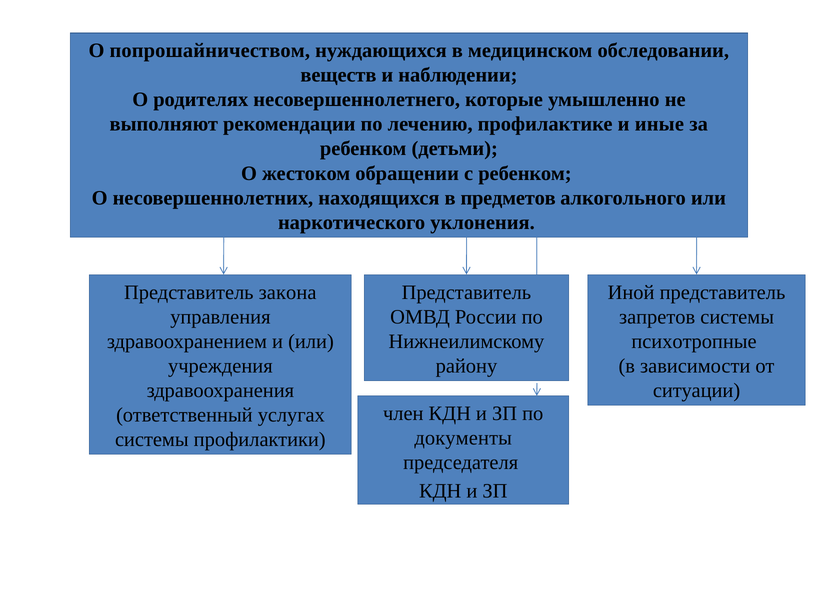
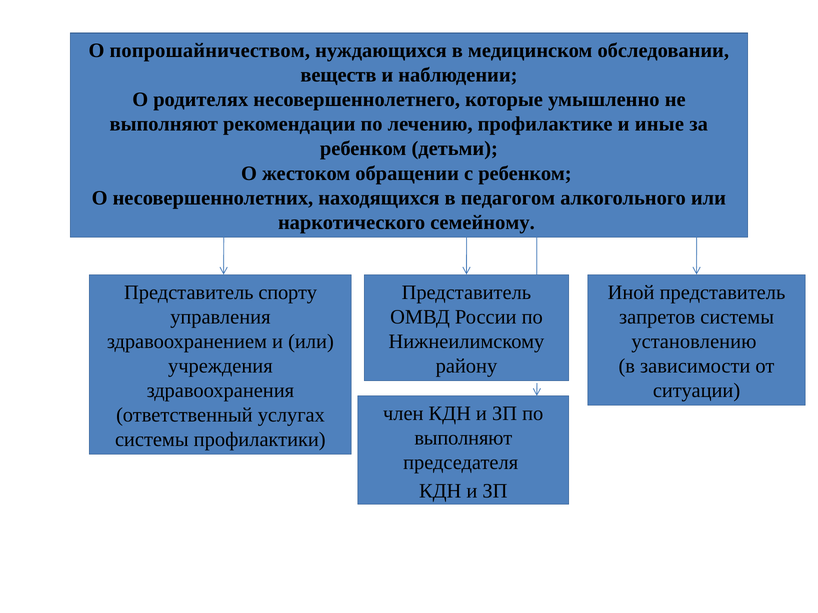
предметов: предметов -> педагогом (508, 198)
уклонения: уклонения -> семейному (483, 222)
закона: закона -> спорту (288, 292)
психотропные: психотропные -> установлению (694, 342)
документы: документы -> выполняют (463, 438)
